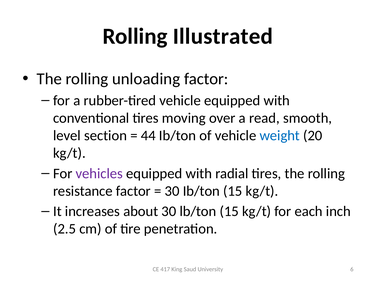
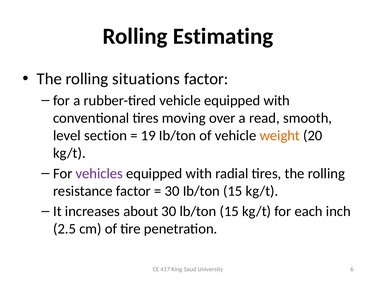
Illustrated: Illustrated -> Estimating (223, 36)
unloading: unloading -> situations (146, 79)
44: 44 -> 19 (148, 135)
weight colour: blue -> orange (280, 135)
